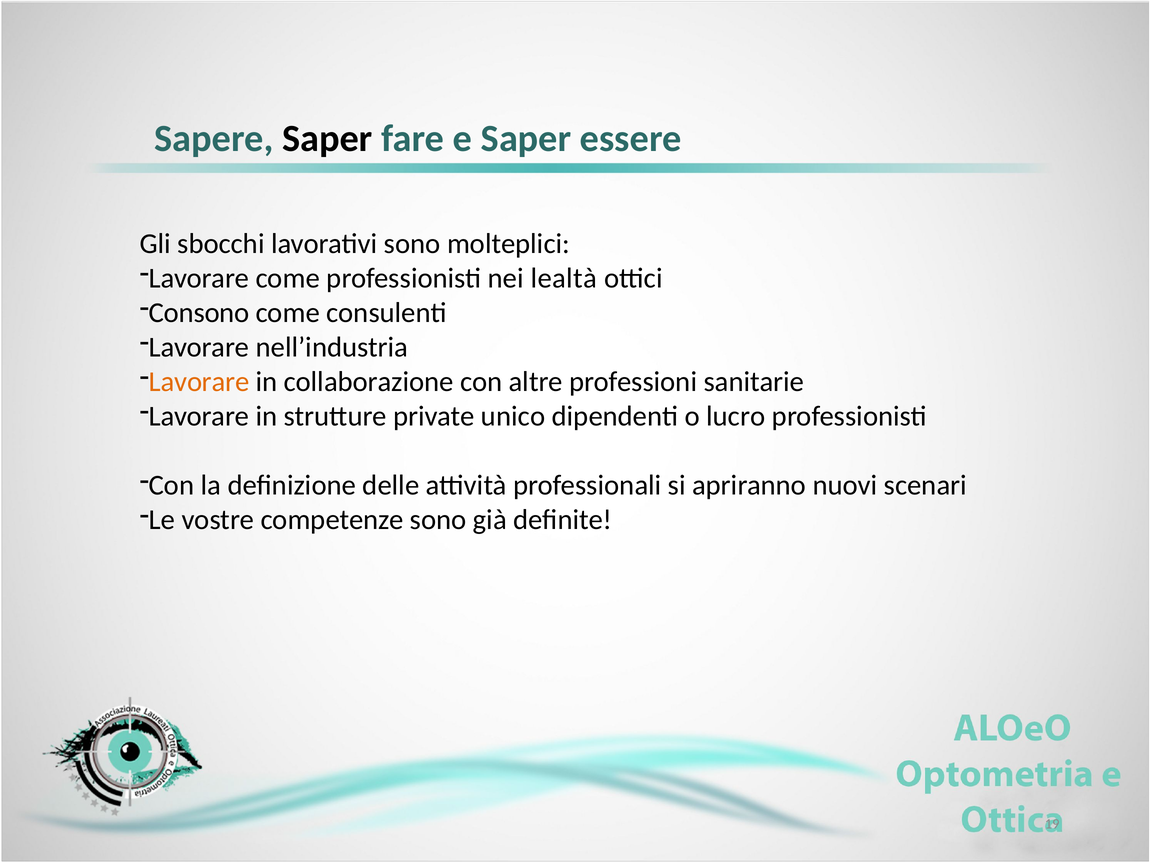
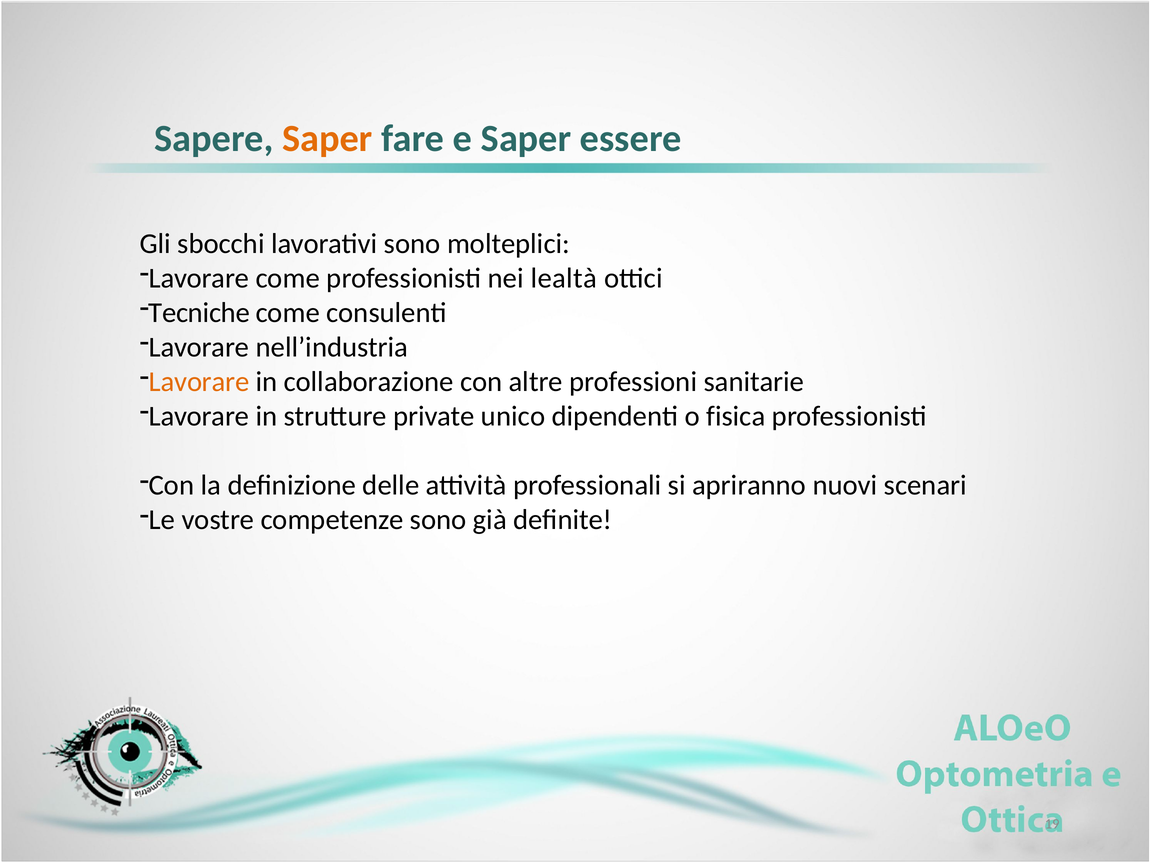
Saper colour: black -> orange (327, 139)
Consono: Consono -> Tecniche (199, 312)
lucro: lucro -> fisica (736, 416)
